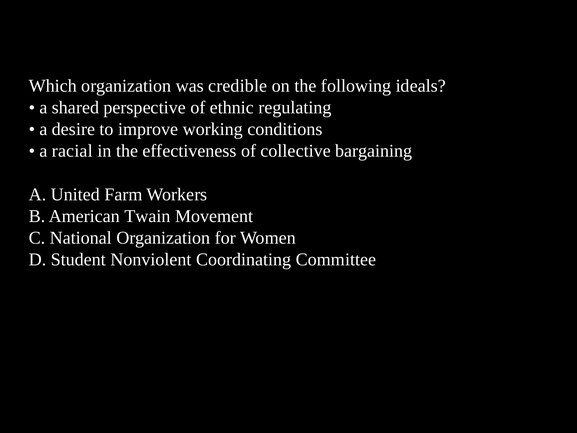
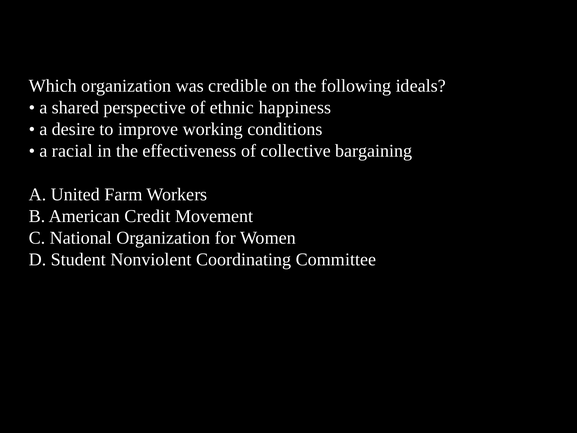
regulating: regulating -> happiness (295, 107)
Twain: Twain -> Credit (147, 216)
